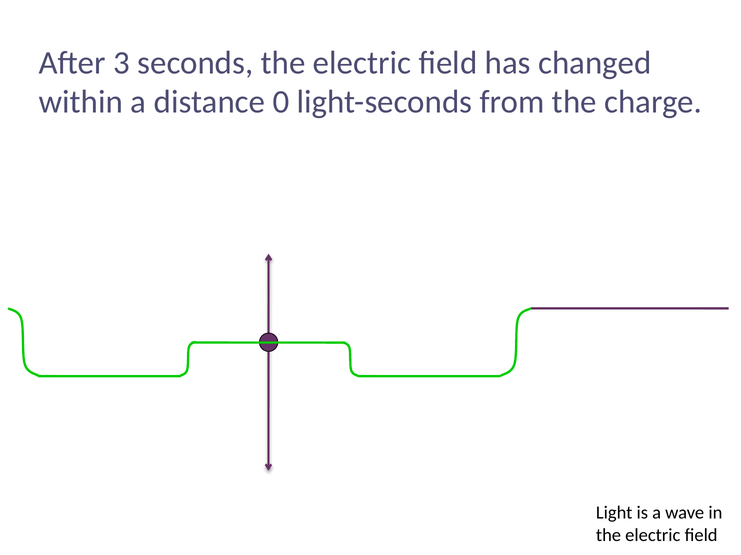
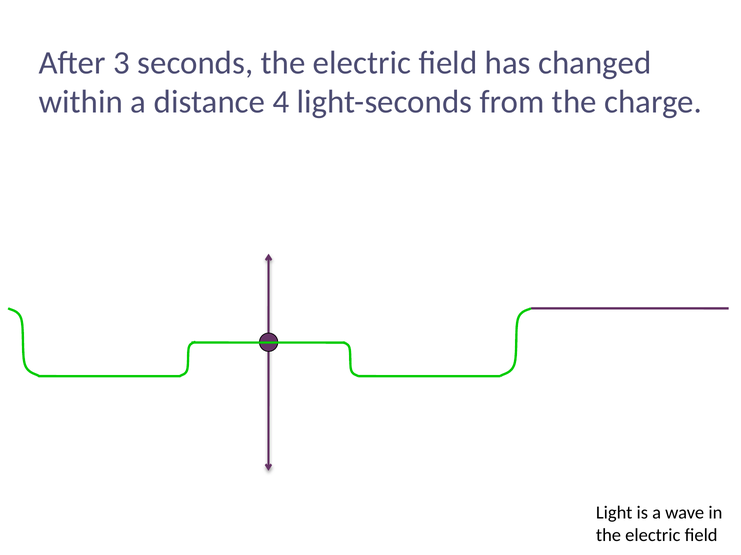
0: 0 -> 4 (281, 102)
